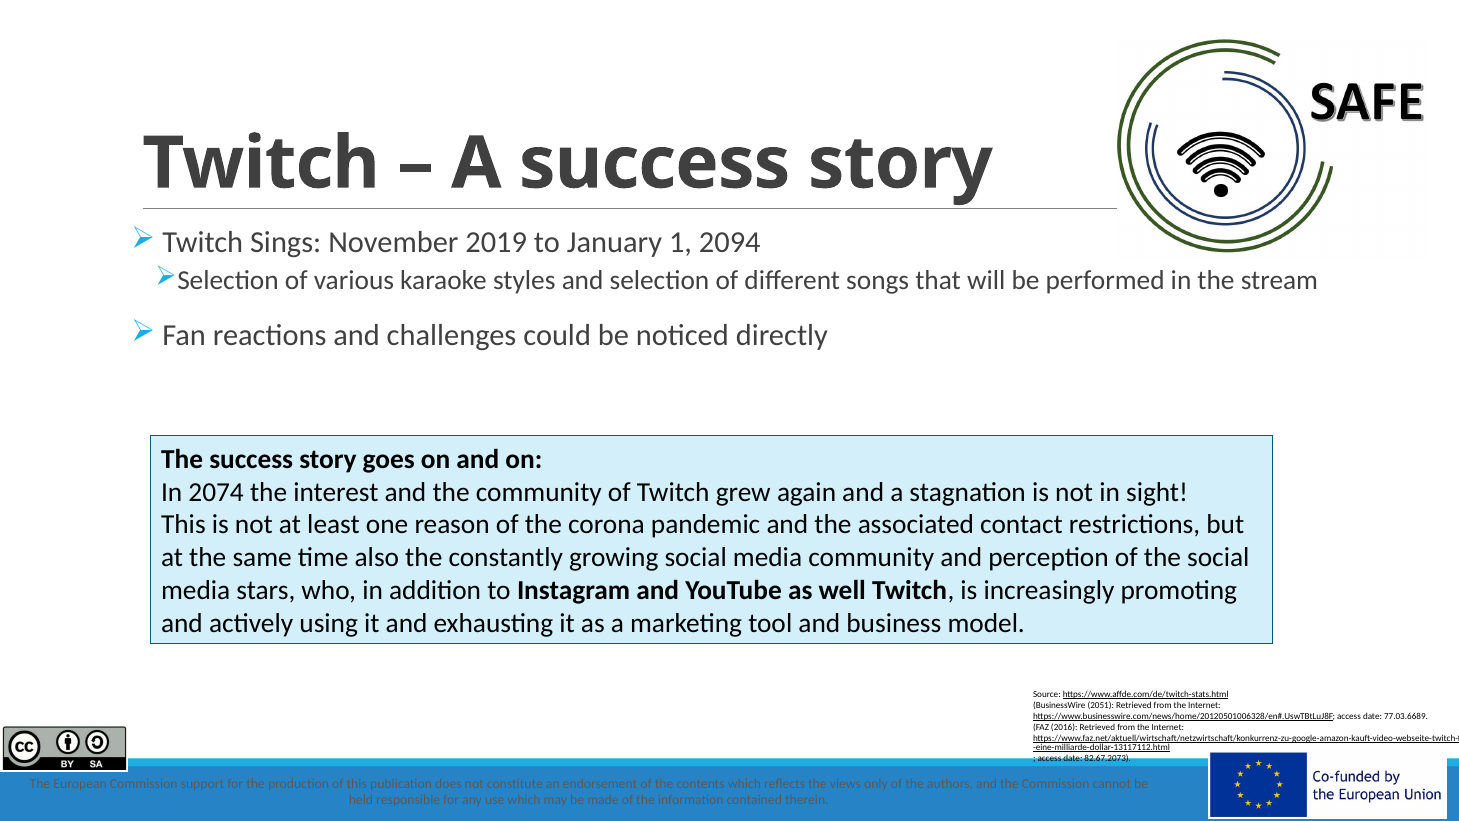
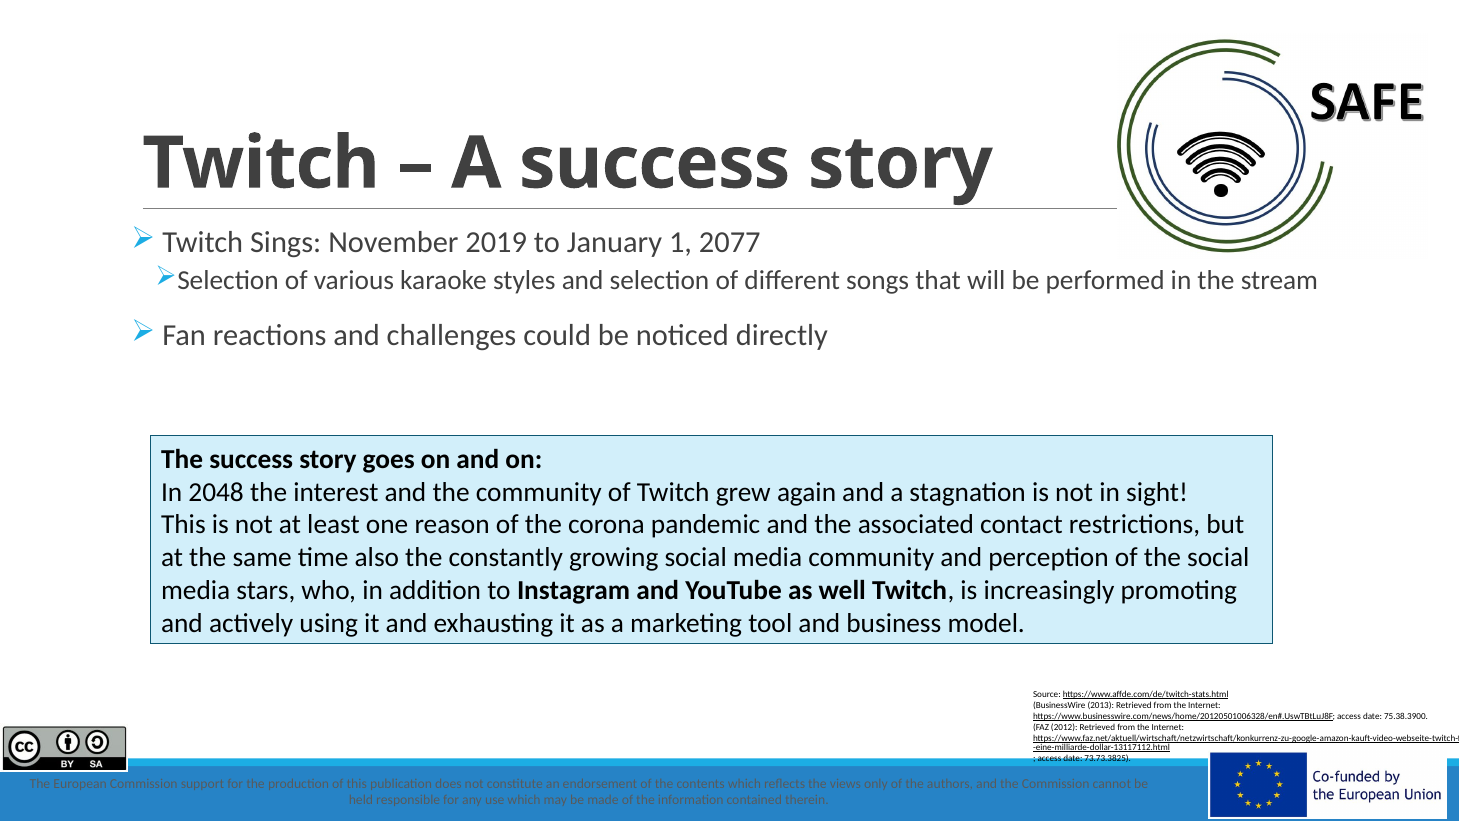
2094: 2094 -> 2077 (730, 243)
2074: 2074 -> 2048 (216, 492)
2051: 2051 -> 2013 (1101, 705)
77.03.6689: 77.03.6689 -> 75.38.3900 (1406, 716)
2016: 2016 -> 2012 (1064, 727)
82.67.2073: 82.67.2073 -> 73.73.3825 (1108, 758)
